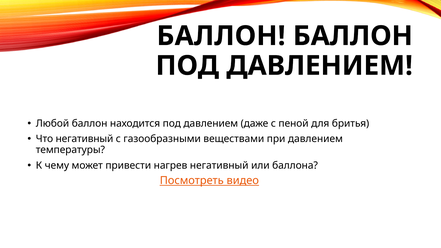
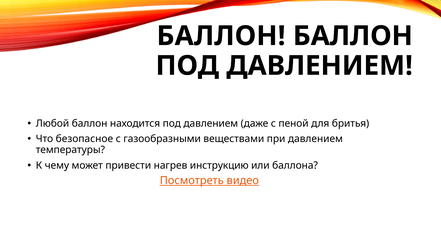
Что негативный: негативный -> безопасное (84, 139)
нагрев негативный: негативный -> инструкцию (219, 165)
